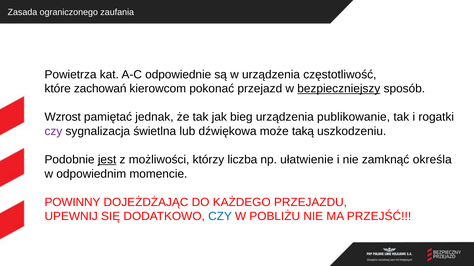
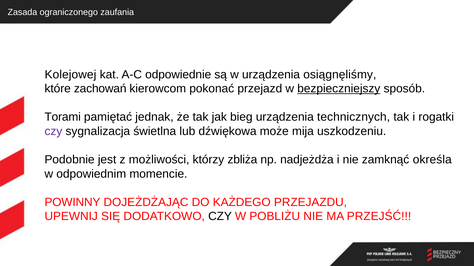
Powietrza: Powietrza -> Kolejowej (70, 75)
częstotliwość: częstotliwość -> osiągnęliśmy (340, 75)
Wzrost: Wzrost -> Torami (63, 117)
publikowanie: publikowanie -> technicznych (354, 117)
taką: taką -> mija (303, 132)
jest underline: present -> none (107, 160)
liczba: liczba -> zbliża (242, 160)
ułatwienie: ułatwienie -> nadjeżdża (307, 160)
CZY colour: blue -> black (220, 217)
